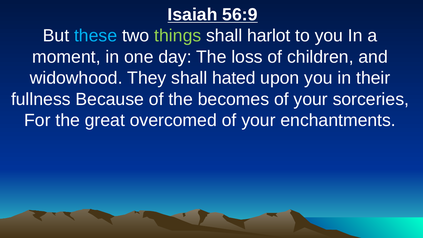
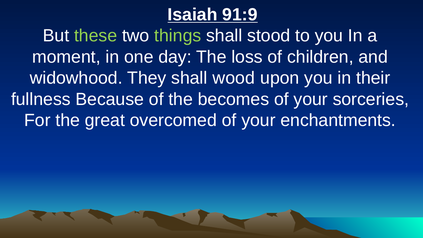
56:9: 56:9 -> 91:9 (240, 15)
these colour: light blue -> light green (96, 36)
harlot: harlot -> stood (269, 36)
hated: hated -> wood (234, 78)
